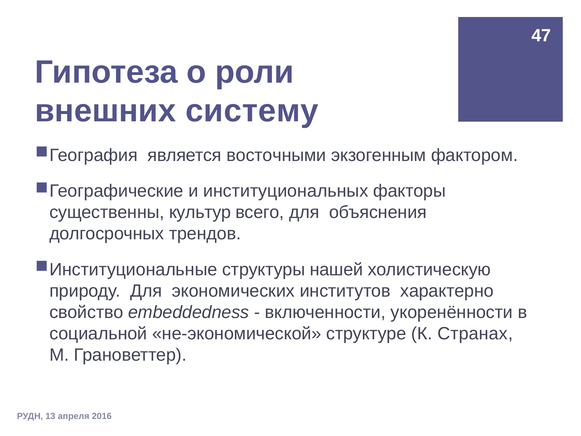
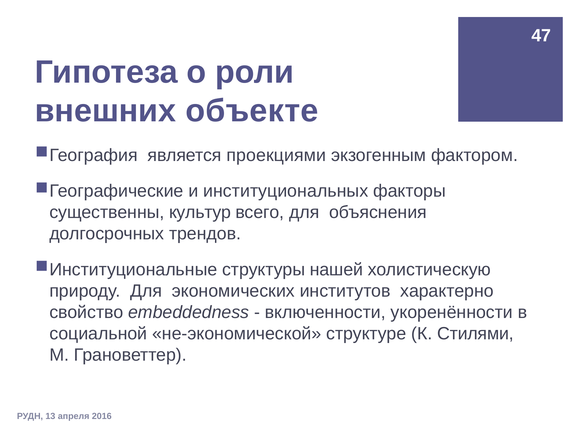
систему: систему -> объекте (252, 111)
восточными: восточными -> проекциями (276, 155)
Странах: Странах -> Стилями (475, 333)
